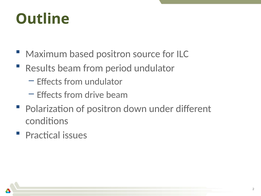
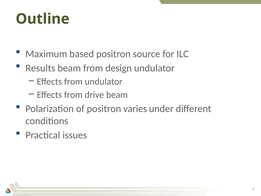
period: period -> design (119, 68)
down: down -> varies (135, 109)
